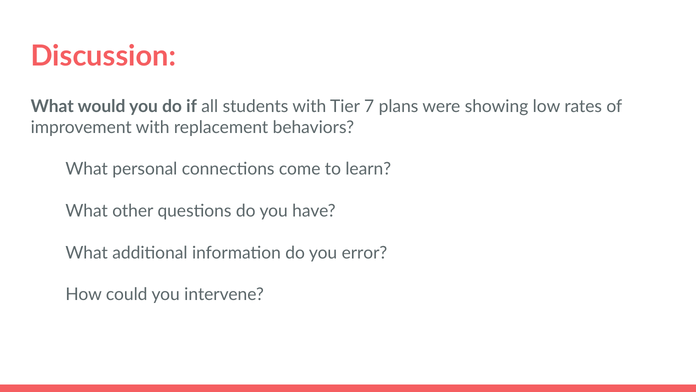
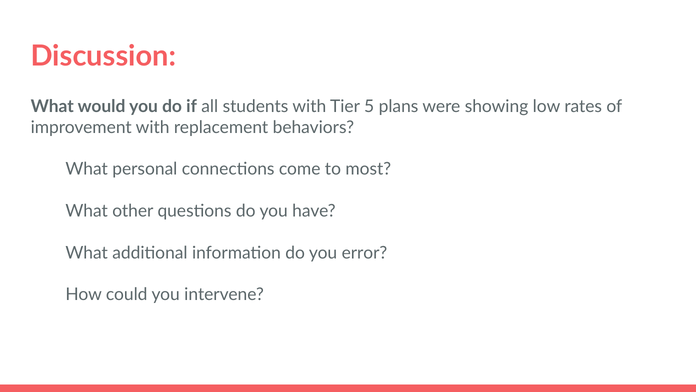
7: 7 -> 5 (369, 106)
learn: learn -> most (368, 169)
